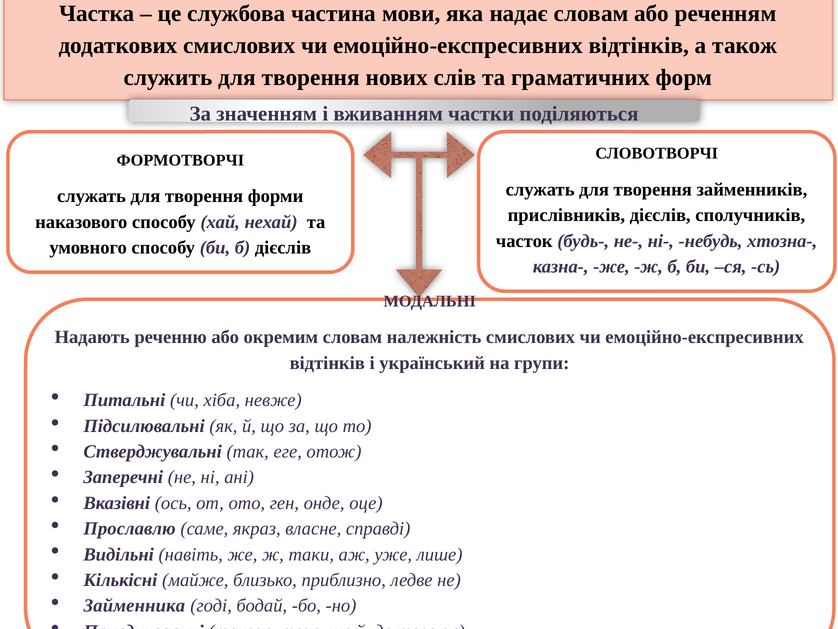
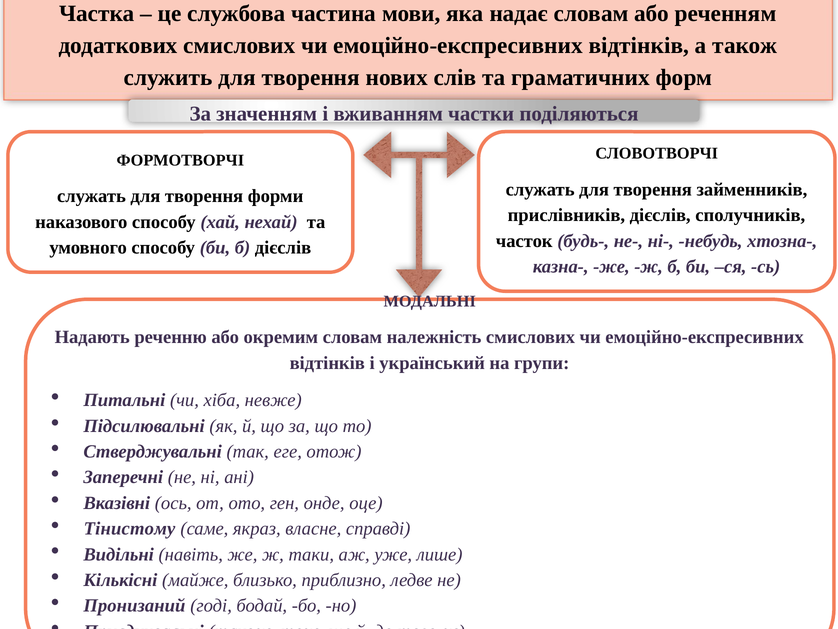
Прославлю: Прославлю -> Тінистому (130, 528)
Займенника: Займенника -> Пронизаний (134, 605)
